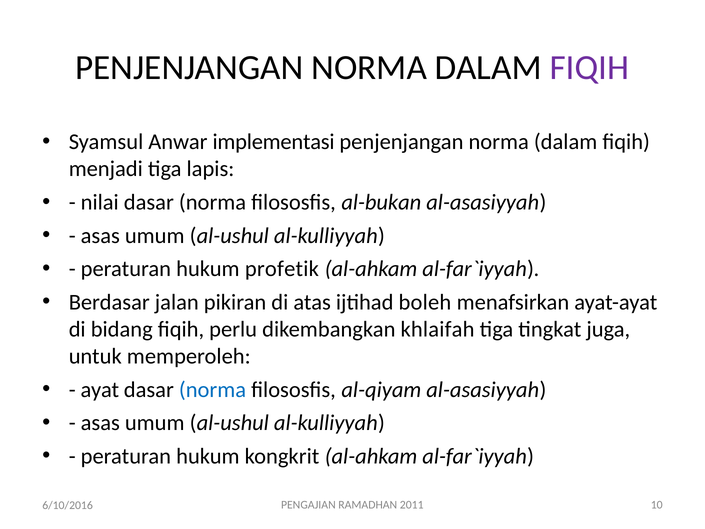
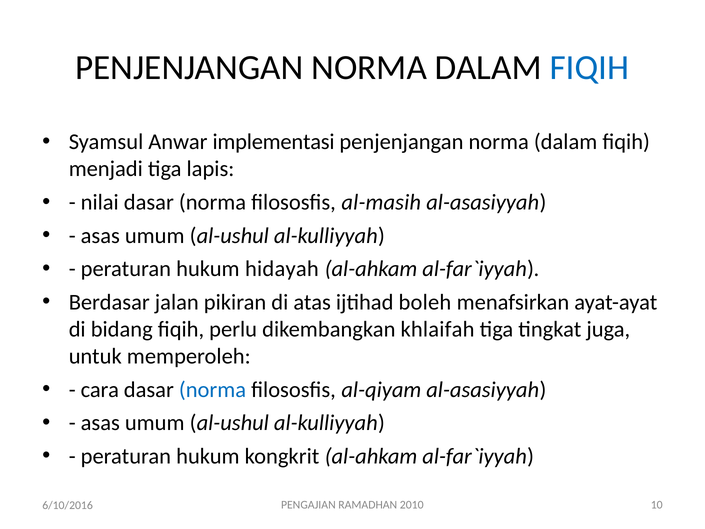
FIQIH colour: purple -> blue (589, 68)
al-bukan: al-bukan -> al-masih (381, 202)
profetik: profetik -> hidayah (282, 269)
ayat: ayat -> cara (100, 389)
2011: 2011 -> 2010 (412, 505)
